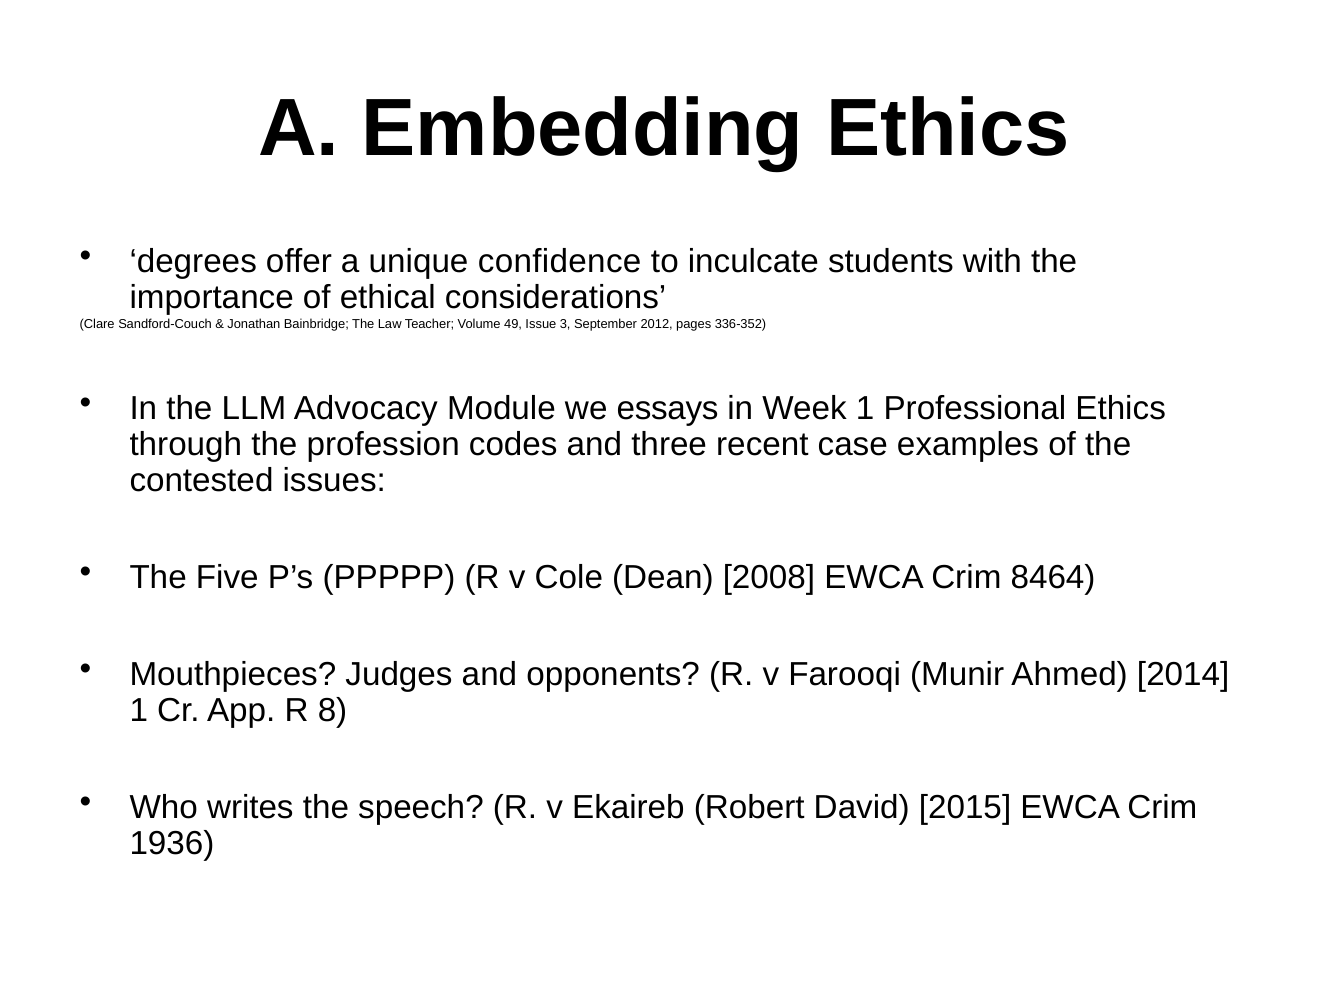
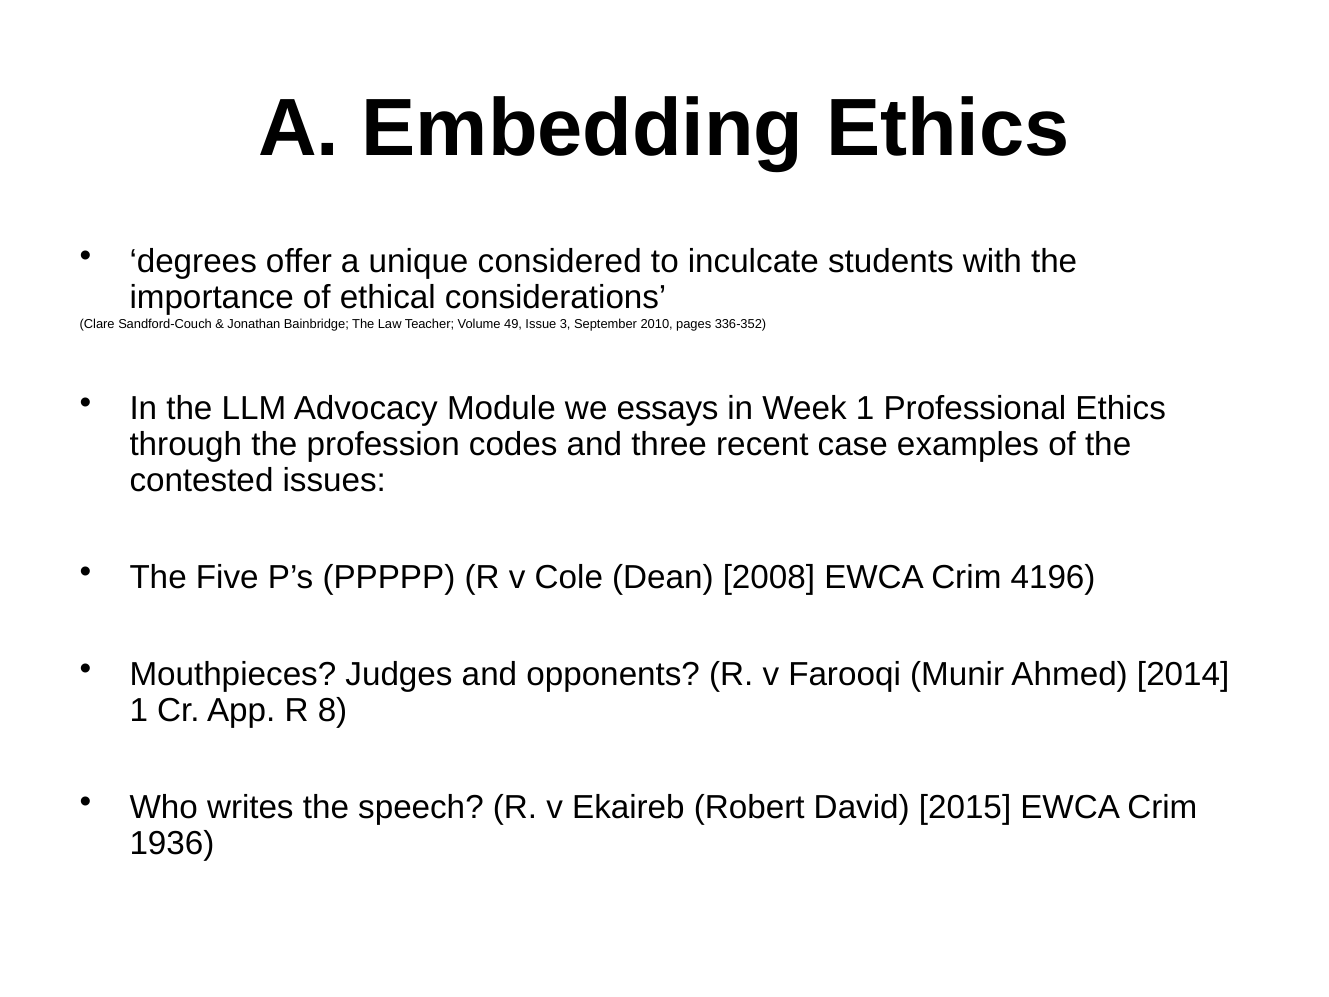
confidence: confidence -> considered (560, 261)
2012: 2012 -> 2010 (657, 324)
8464: 8464 -> 4196 (1053, 577)
